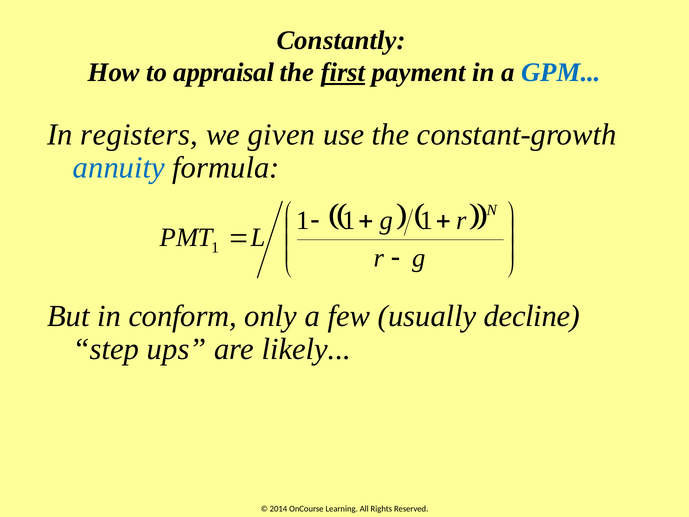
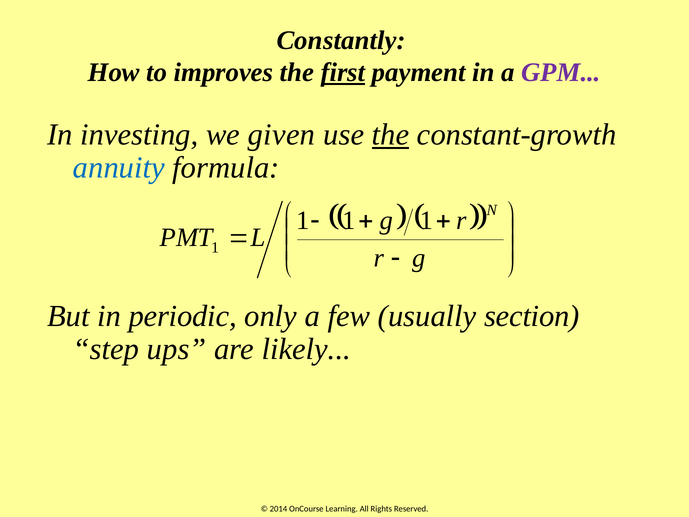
appraisal: appraisal -> improves (224, 72)
GPM colour: blue -> purple (561, 72)
registers: registers -> investing (139, 135)
the underline: none -> present (390, 135)
conform: conform -> periodic (183, 316)
decline: decline -> section (532, 316)
